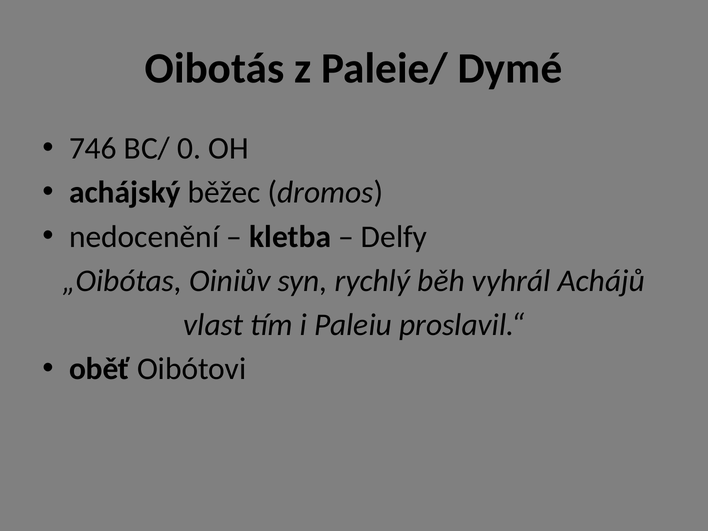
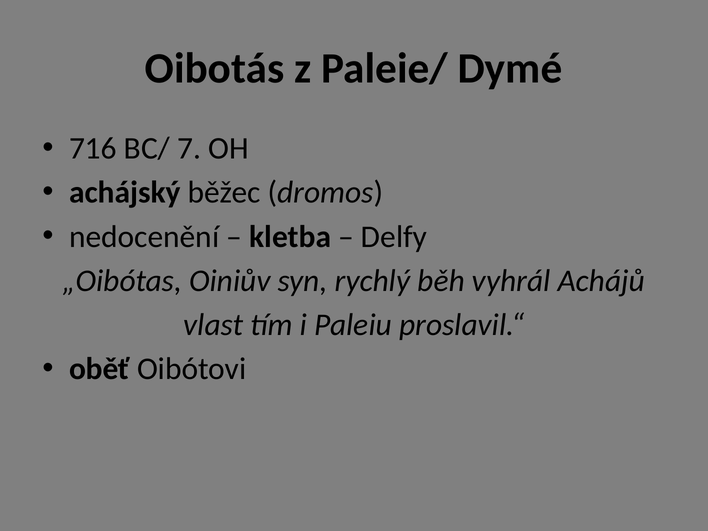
746: 746 -> 716 (93, 149)
0: 0 -> 7 (189, 149)
